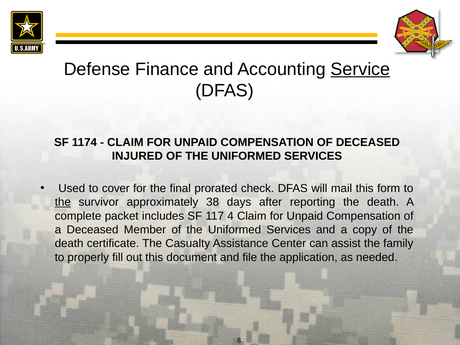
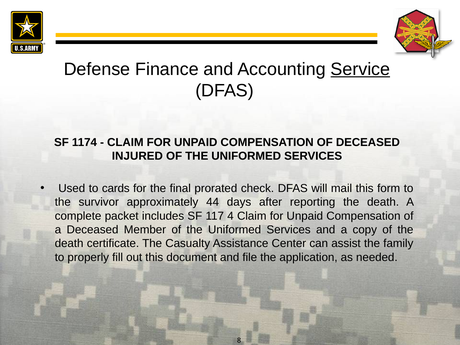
cover: cover -> cards (116, 188)
the underline: present -> none (63, 202)
38: 38 -> 44 (213, 202)
